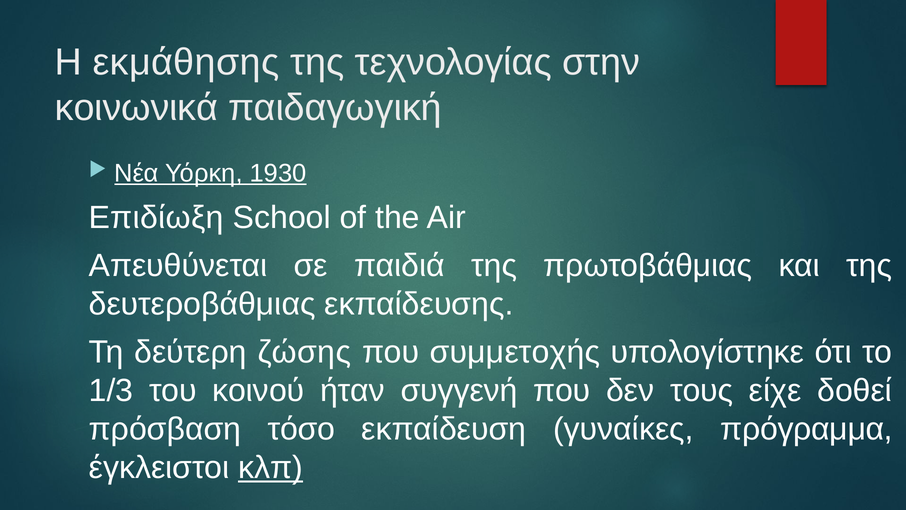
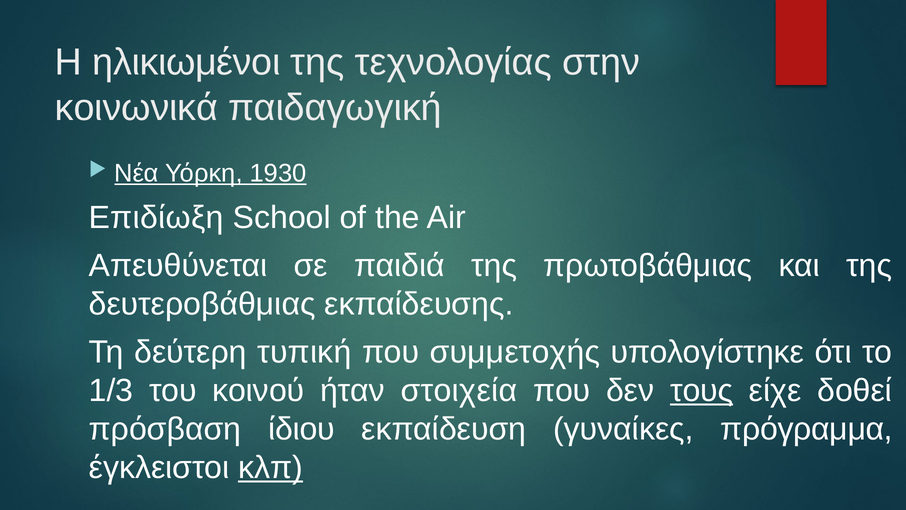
εκμάθησης: εκμάθησης -> ηλικιωμένοι (186, 62)
ζώσης: ζώσης -> τυπική (304, 352)
συγγενή: συγγενή -> στοιχεία (459, 390)
τους underline: none -> present (702, 390)
τόσο: τόσο -> ίδιου (301, 429)
